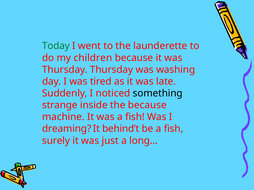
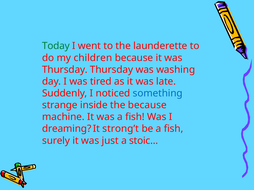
something colour: black -> blue (158, 93)
behind’t: behind’t -> strong’t (121, 129)
long…: long… -> stoic… (144, 141)
